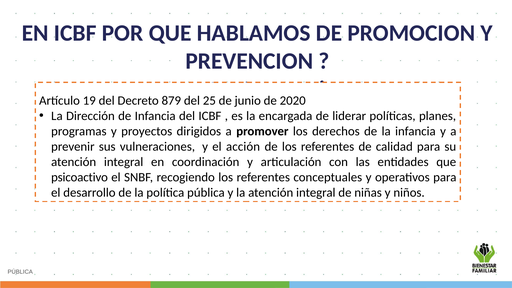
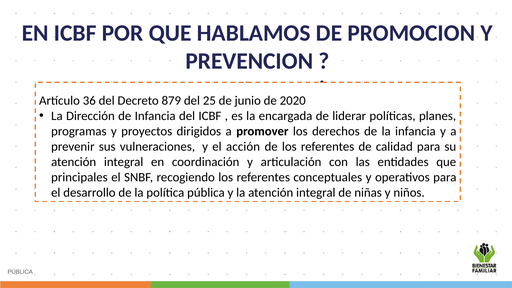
19: 19 -> 36 (89, 101)
psicoactivo: psicoactivo -> principales (79, 177)
